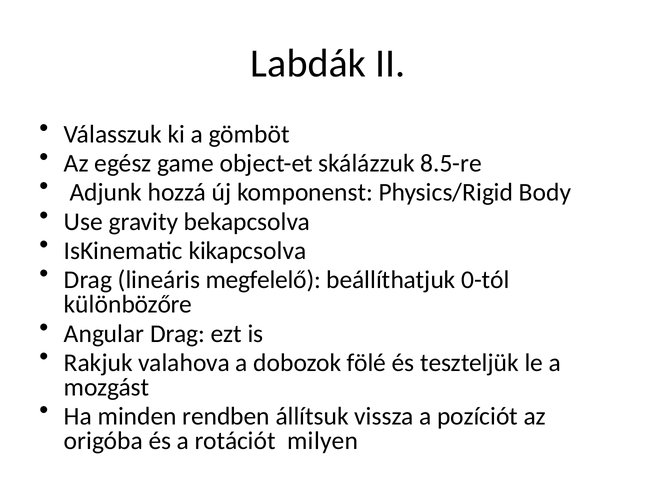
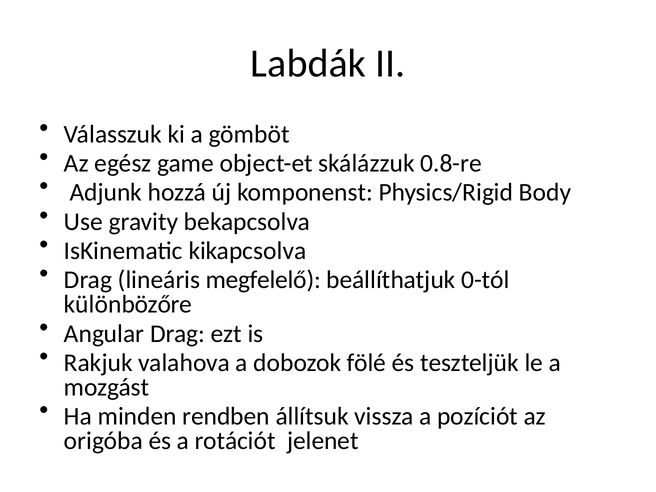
8.5-re: 8.5-re -> 0.8-re (451, 163)
milyen: milyen -> jelenet (323, 441)
